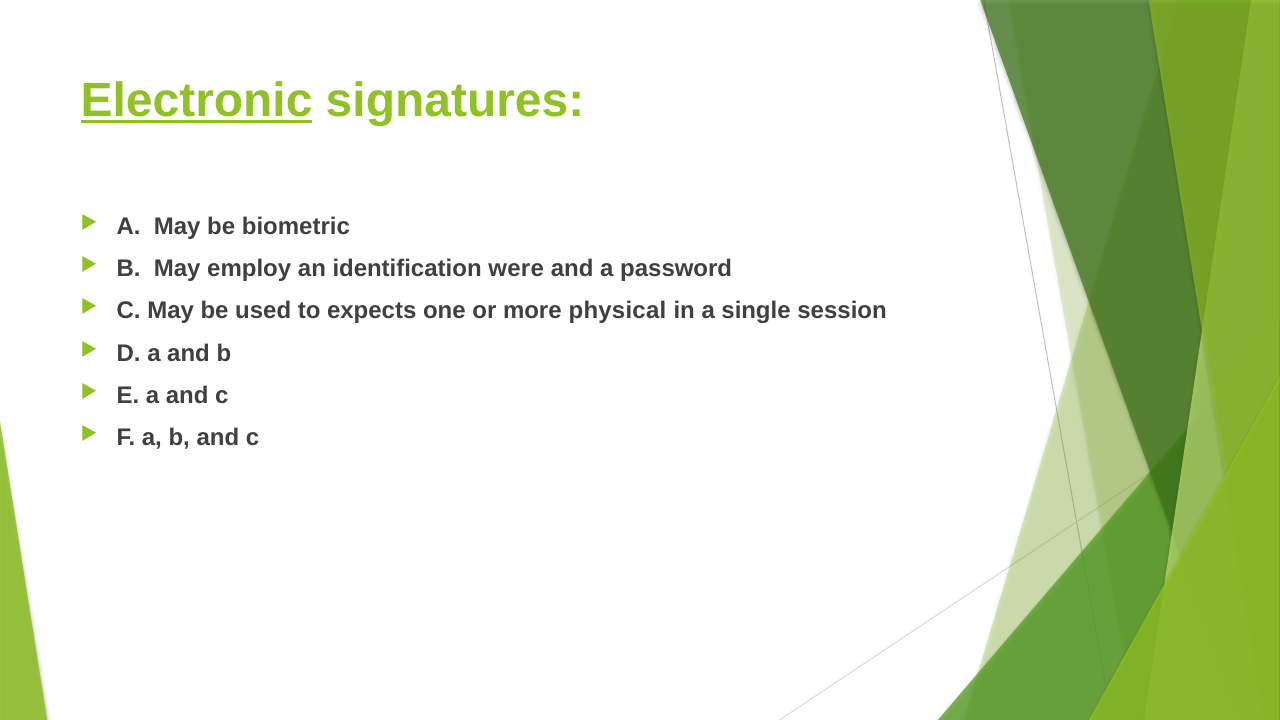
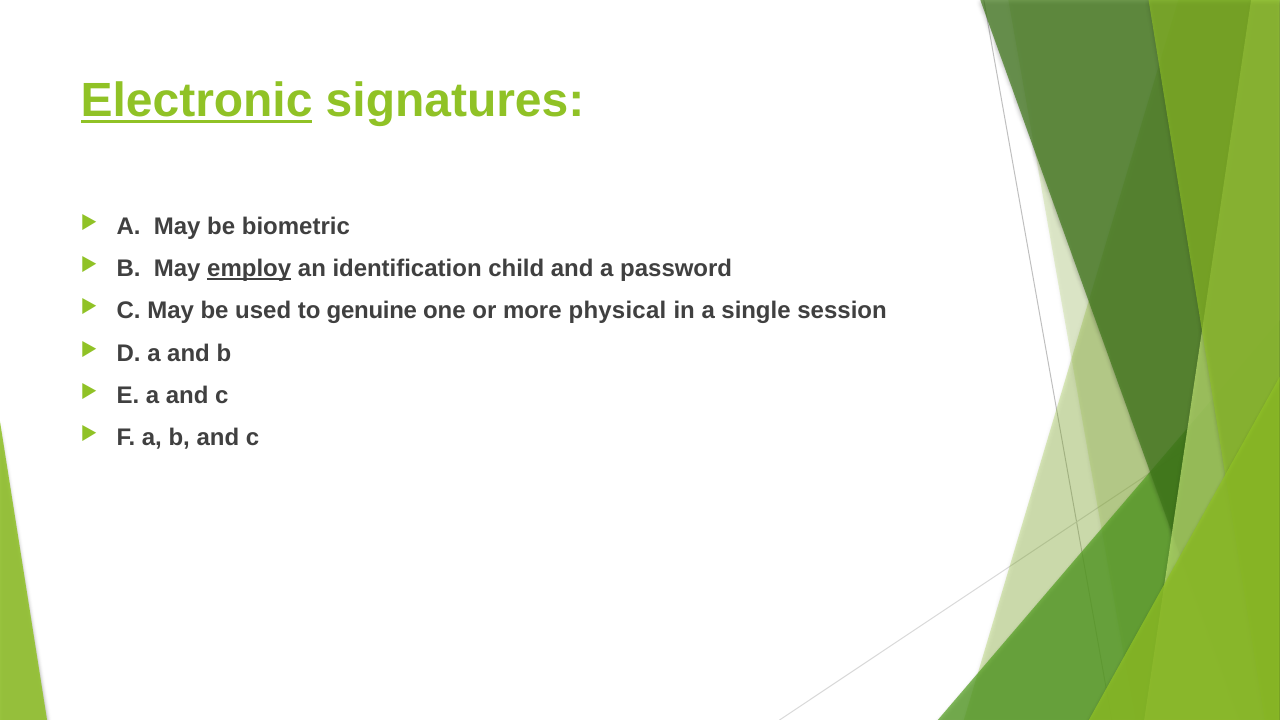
employ underline: none -> present (249, 269)
were: were -> child (516, 269)
expects: expects -> genuine (372, 311)
